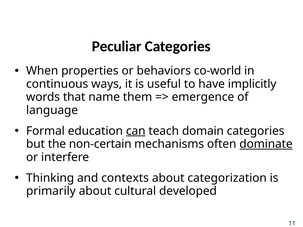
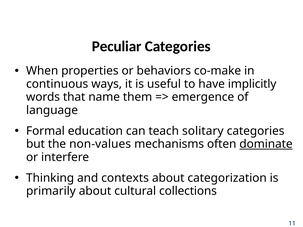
co-world: co-world -> co-make (218, 71)
can underline: present -> none (136, 131)
domain: domain -> solitary (203, 131)
non-certain: non-certain -> non-values (100, 144)
developed: developed -> collections (188, 191)
